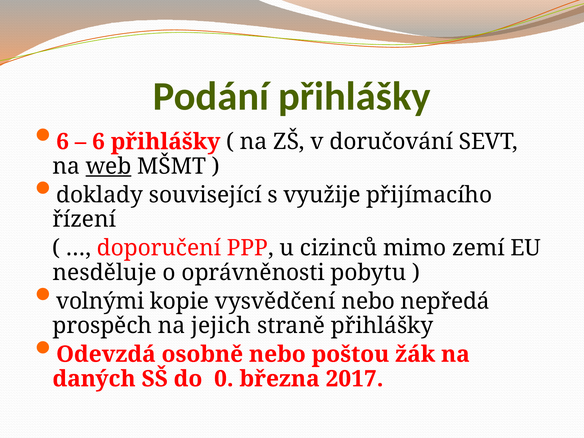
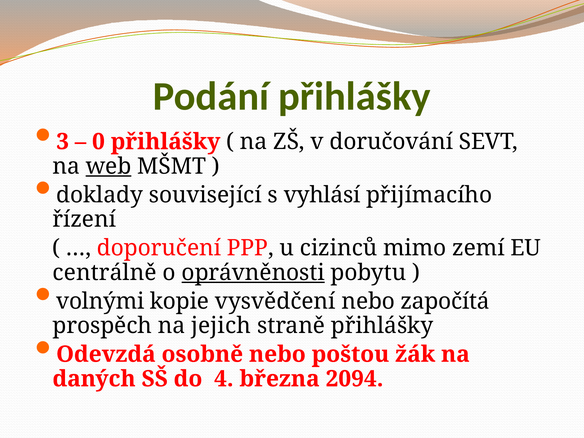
6: 6 -> 3 (63, 142)
6: 6 -> 0 (98, 142)
využije: využije -> vyhlásí (322, 195)
nesděluje: nesděluje -> centrálně (105, 273)
oprávněnosti underline: none -> present (253, 273)
nepředá: nepředá -> započítá (445, 301)
0: 0 -> 4 (224, 379)
2017: 2017 -> 2094 (354, 379)
